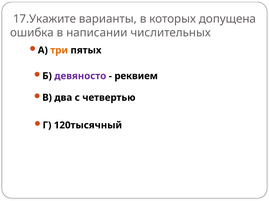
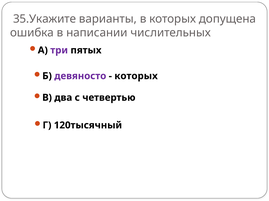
17.Укажите: 17.Укажите -> 35.Укажите (45, 19)
три colour: orange -> purple (59, 50)
реквием: реквием -> которых (136, 76)
